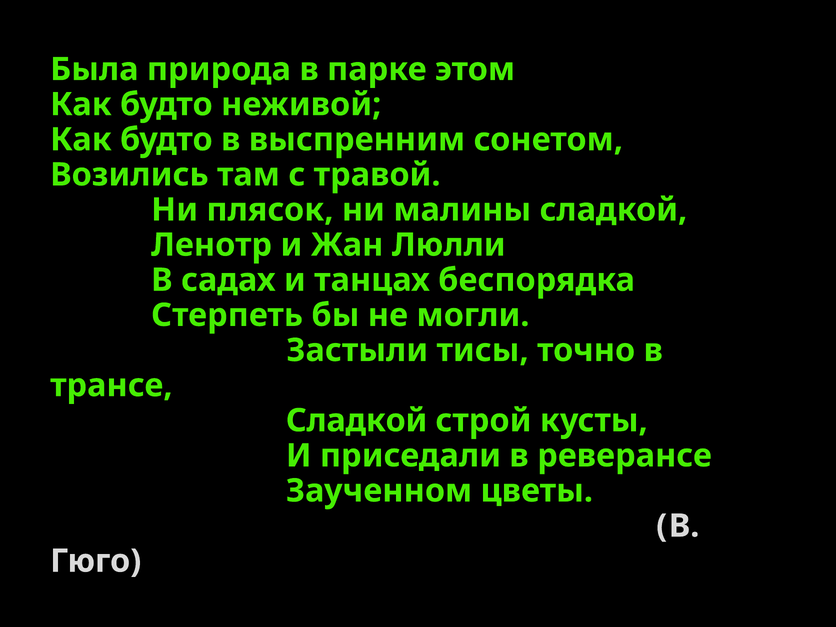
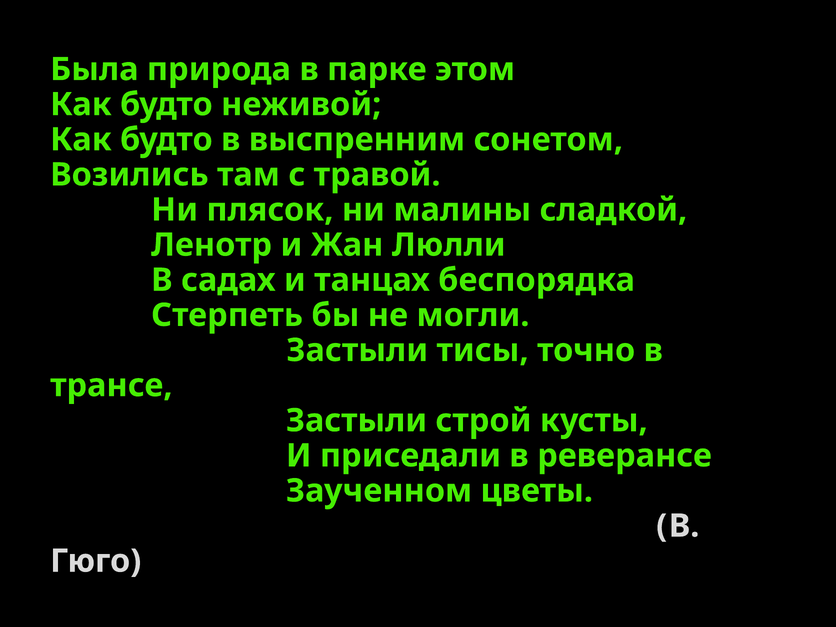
Сладкой: Сладкой -> Застыли (356, 421)
